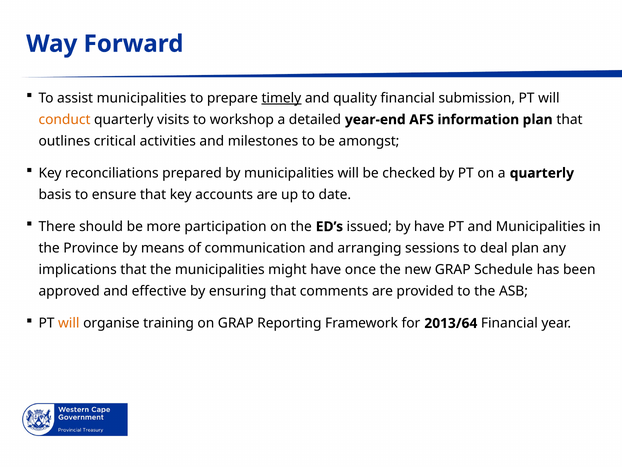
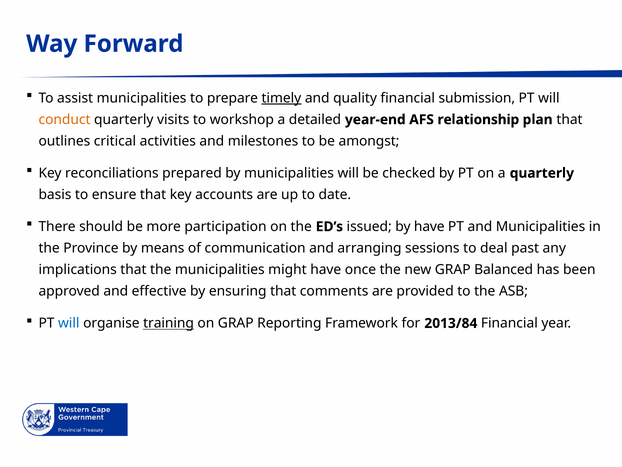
information: information -> relationship (478, 120)
deal plan: plan -> past (525, 248)
Schedule: Schedule -> Balanced (504, 270)
will colour: orange -> blue (69, 323)
training underline: none -> present (169, 323)
2013/64: 2013/64 -> 2013/84 (451, 323)
